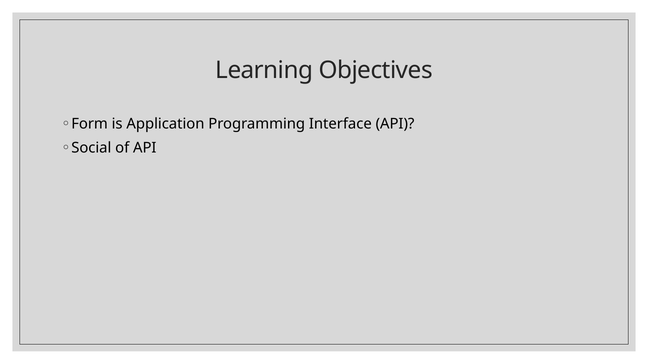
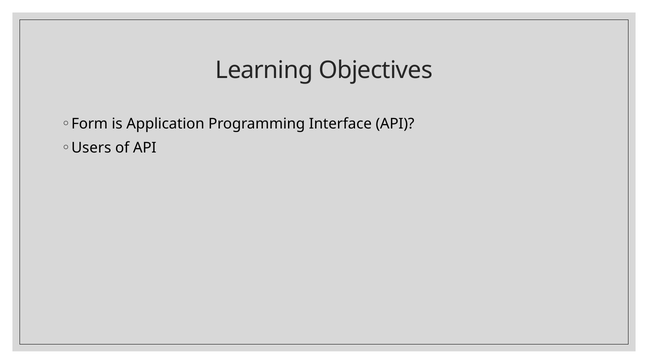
Social: Social -> Users (91, 148)
